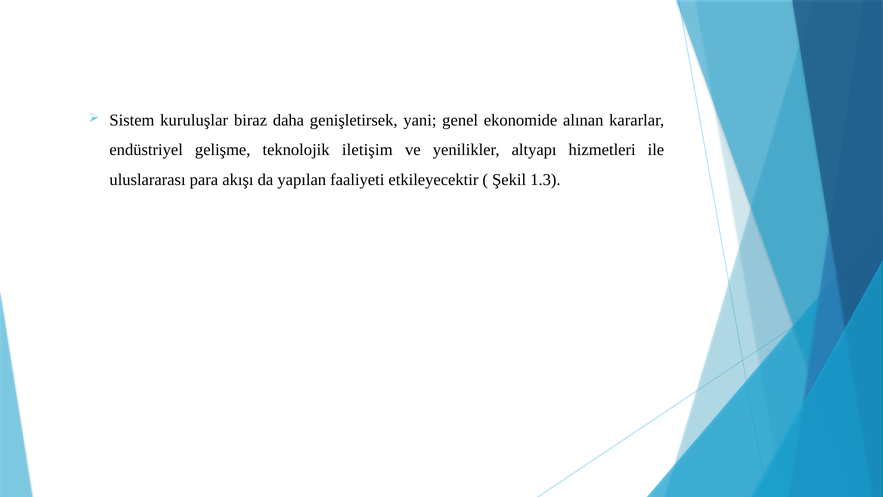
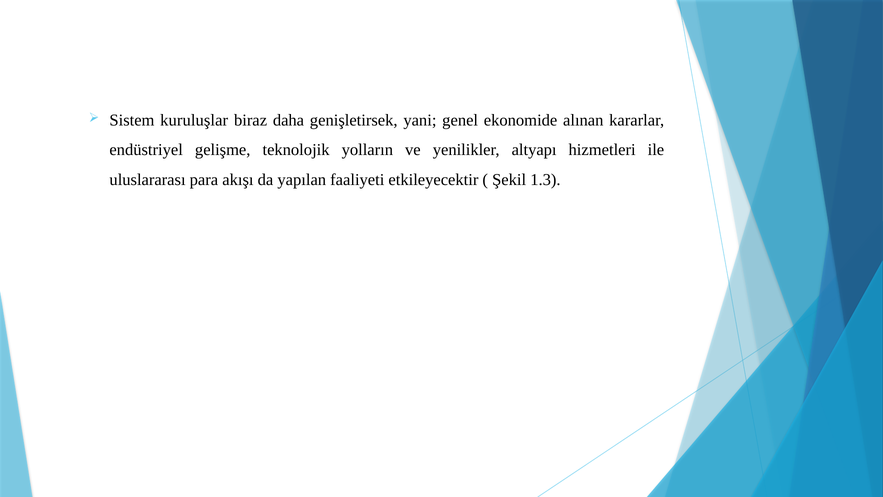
iletişim: iletişim -> yolların (367, 150)
